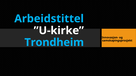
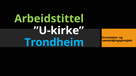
Arbeidstittel colour: light blue -> light green (49, 19)
